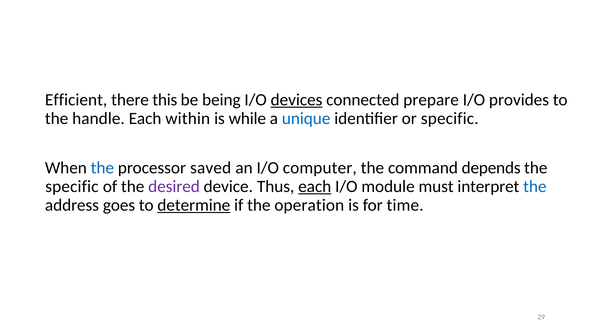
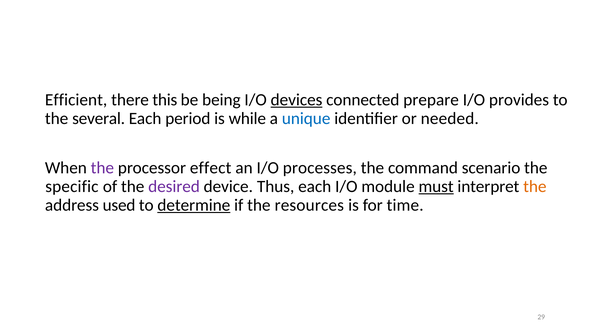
handle: handle -> several (99, 118)
within: within -> period (188, 118)
or specific: specific -> needed (450, 118)
the colour: blue -> purple (102, 168)
saved: saved -> effect (211, 168)
computer: computer -> processes (320, 168)
depends: depends -> scenario (491, 168)
each underline: present -> none (315, 186)
must underline: none -> present (436, 186)
the colour: blue -> orange (535, 186)
goes: goes -> used (119, 205)
operation: operation -> resources (309, 205)
